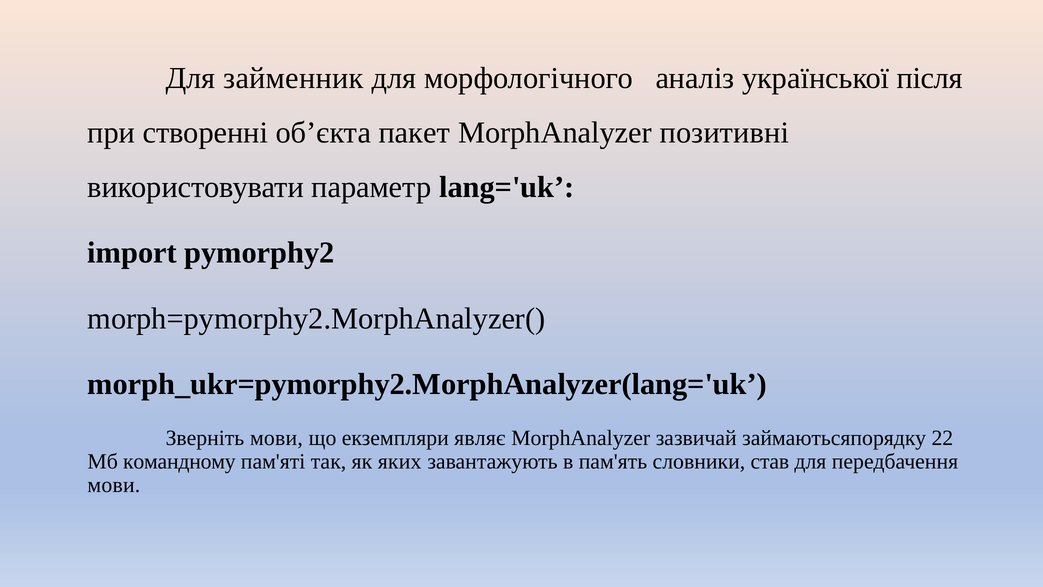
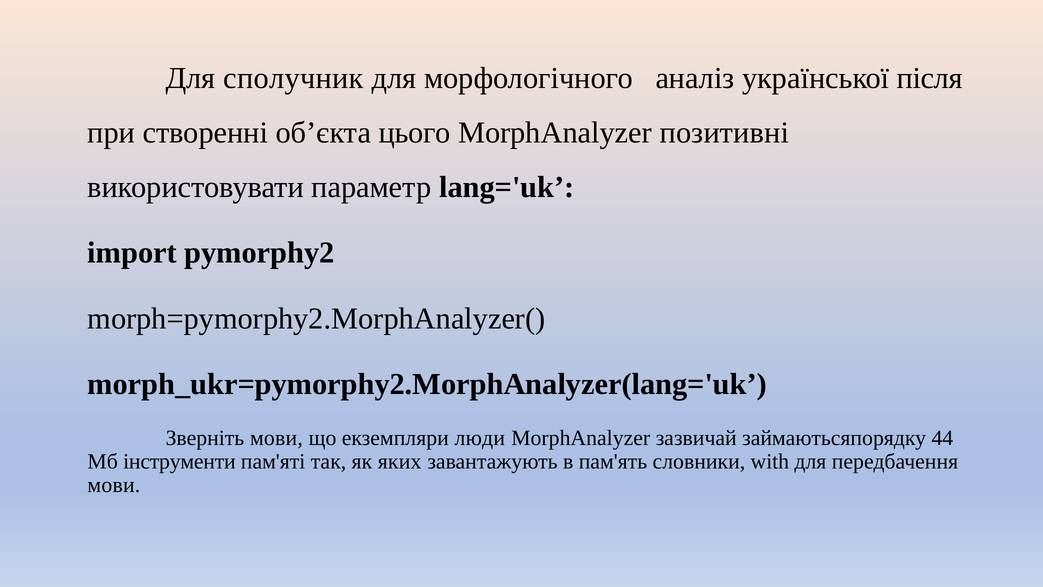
займенник: займенник -> сполучник (293, 78)
пакет: пакет -> цього (414, 133)
являє: являє -> люди (480, 438)
22: 22 -> 44 (942, 438)
командному: командному -> інструменти (179, 461)
став: став -> with (770, 461)
